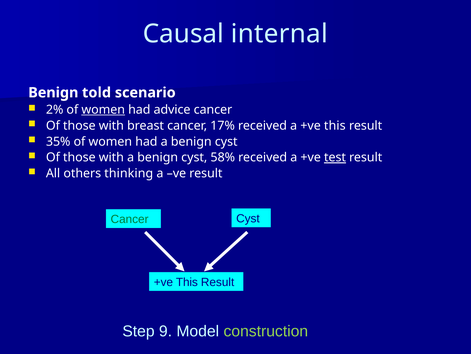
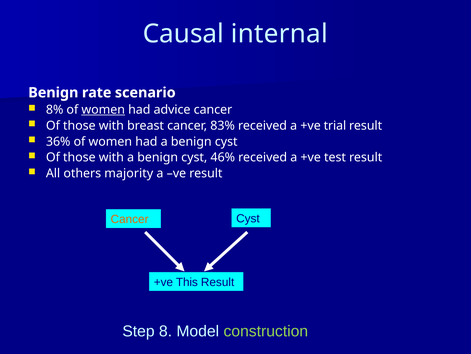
told: told -> rate (97, 92)
2%: 2% -> 8% (55, 109)
17%: 17% -> 83% (223, 125)
a +ve this: this -> trial (335, 125)
35%: 35% -> 36% (58, 141)
58%: 58% -> 46% (223, 157)
test underline: present -> none (335, 157)
thinking: thinking -> majority (129, 173)
Cancer colour: green -> orange (130, 219)
9: 9 -> 8 (165, 331)
